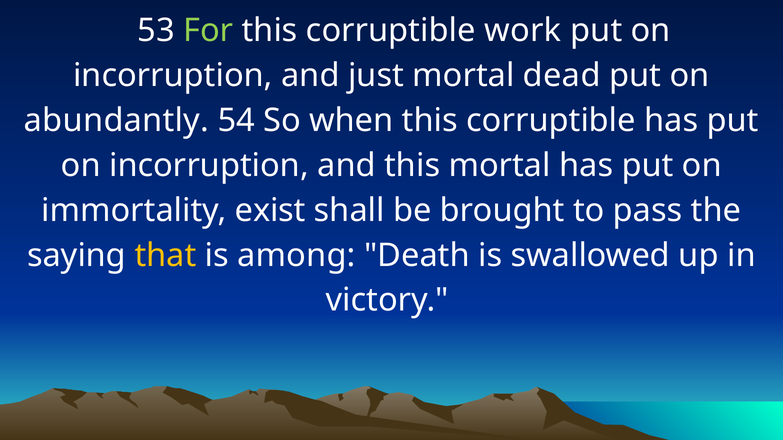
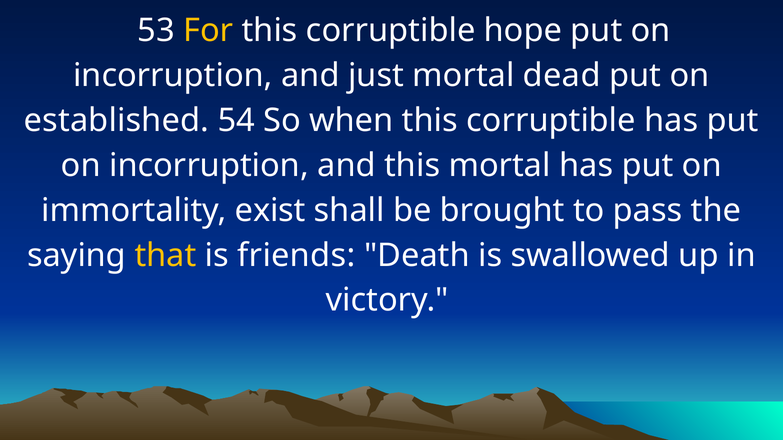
For colour: light green -> yellow (208, 31)
work: work -> hope (523, 31)
abundantly: abundantly -> established (116, 121)
among: among -> friends (296, 256)
